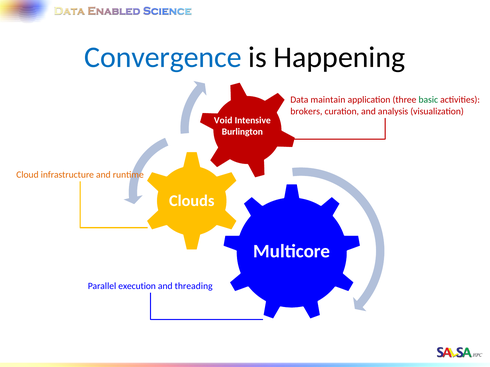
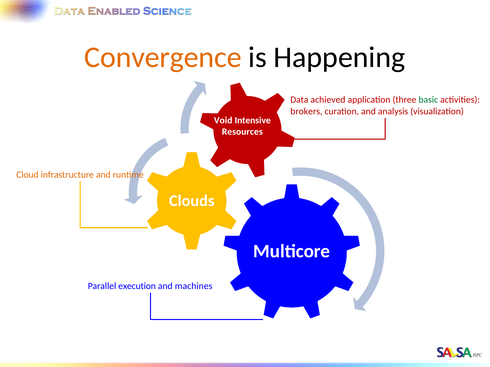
Convergence colour: blue -> orange (163, 57)
maintain: maintain -> achieved (328, 100)
Burlington: Burlington -> Resources (242, 132)
threading: threading -> machines (194, 286)
